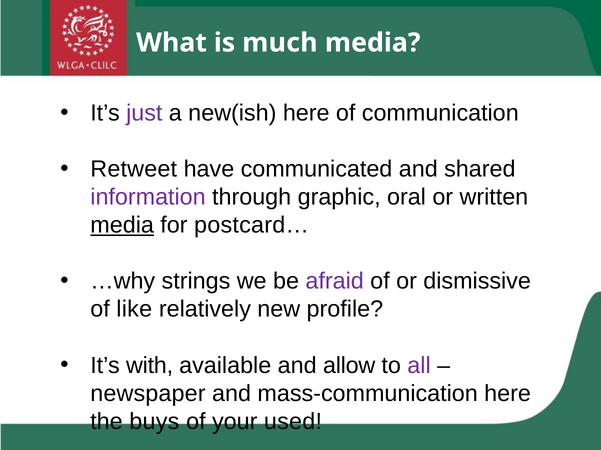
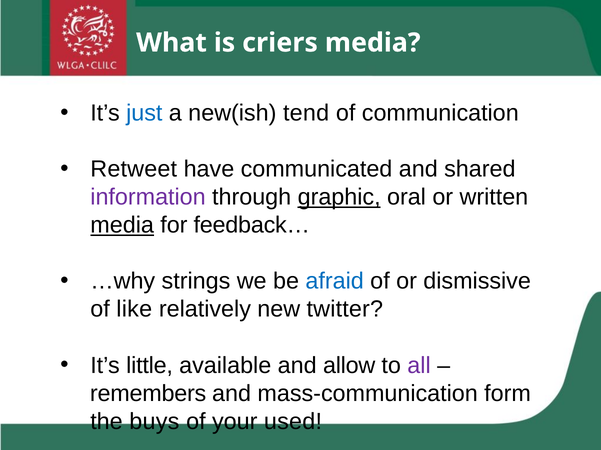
much: much -> criers (280, 43)
just colour: purple -> blue (144, 113)
new(ish here: here -> tend (306, 113)
graphic underline: none -> present (339, 198)
postcard…: postcard… -> feedback… (252, 226)
afraid colour: purple -> blue (335, 282)
profile: profile -> twitter (345, 310)
with: with -> little (150, 366)
newspaper: newspaper -> remembers (148, 394)
mass-communication here: here -> form (508, 394)
